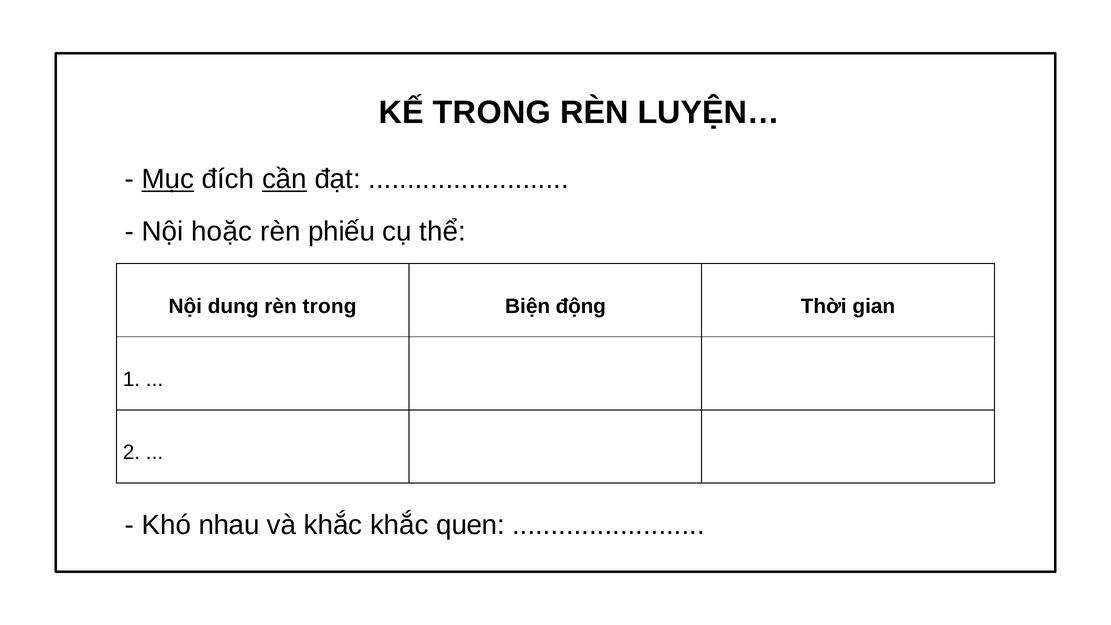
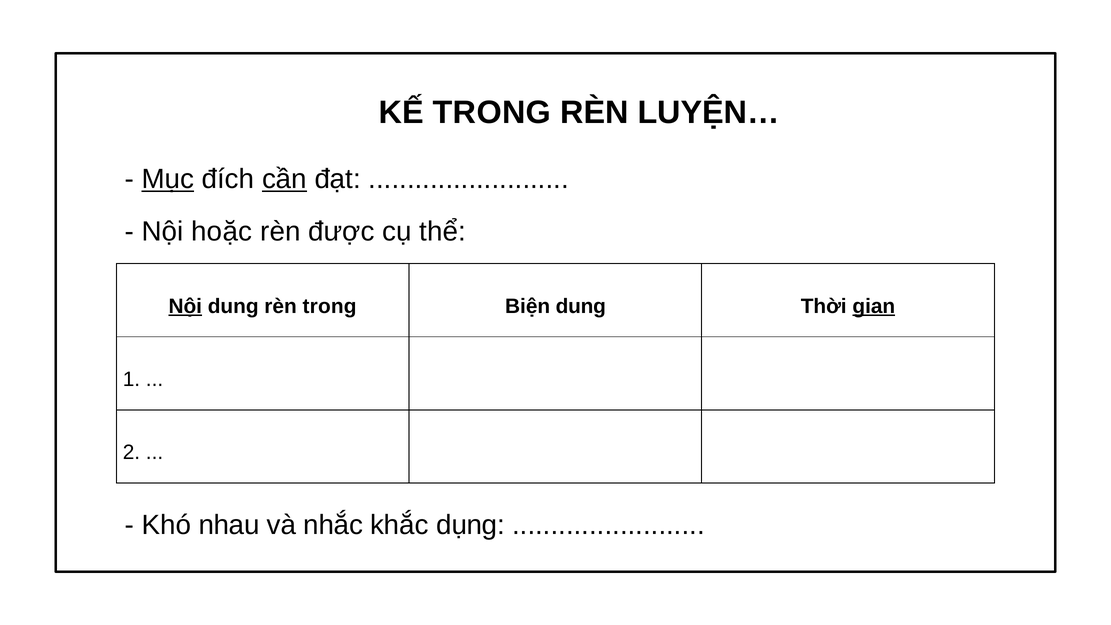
phiếu: phiếu -> được (341, 232)
Nội underline: none -> present (185, 306)
Biện động: động -> dung (581, 306)
gian underline: none -> present (874, 306)
và khắc: khắc -> nhắc (333, 525)
quen: quen -> dụng (471, 525)
